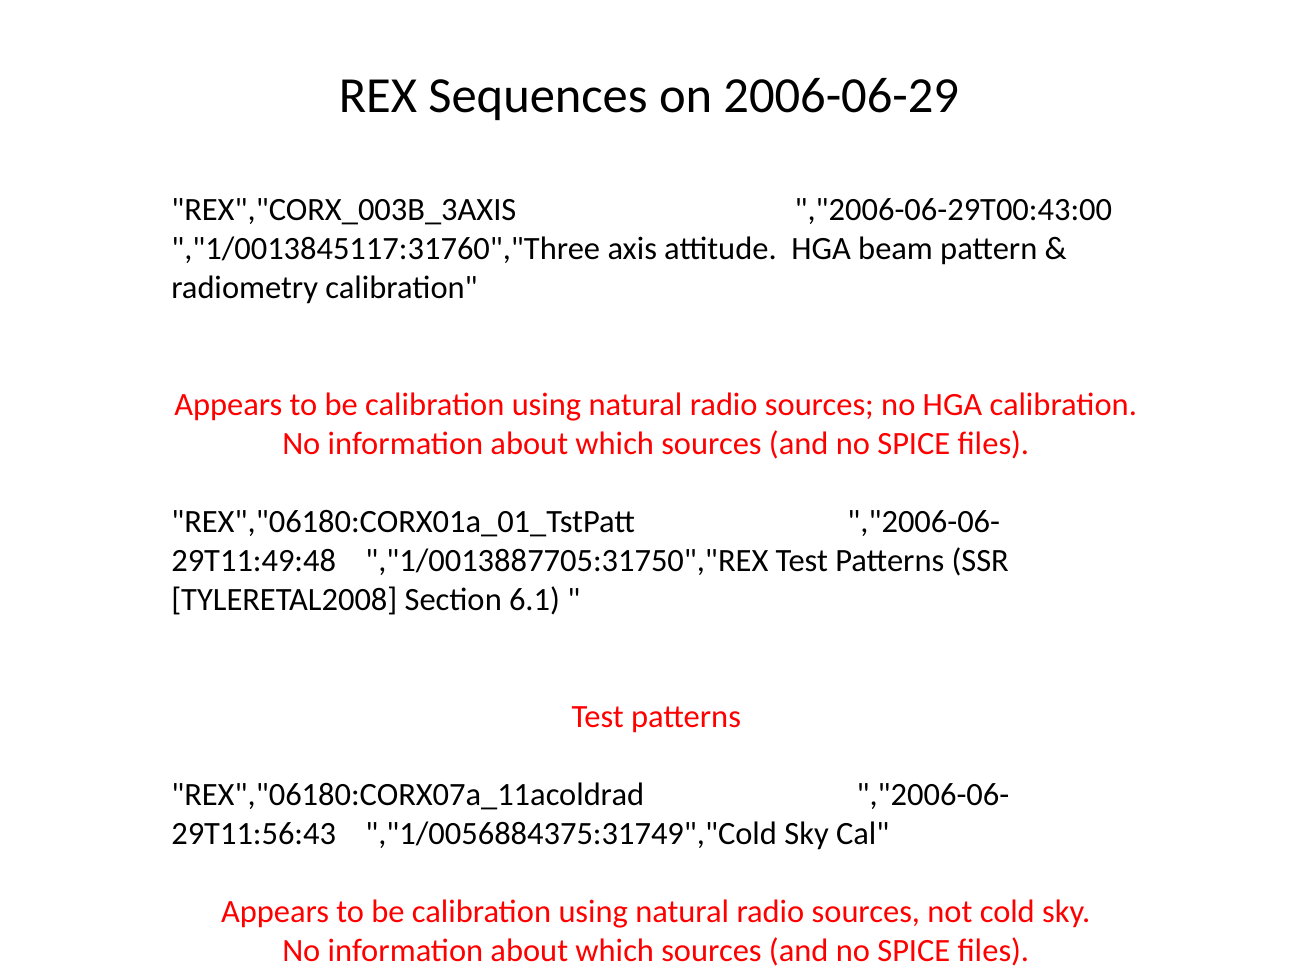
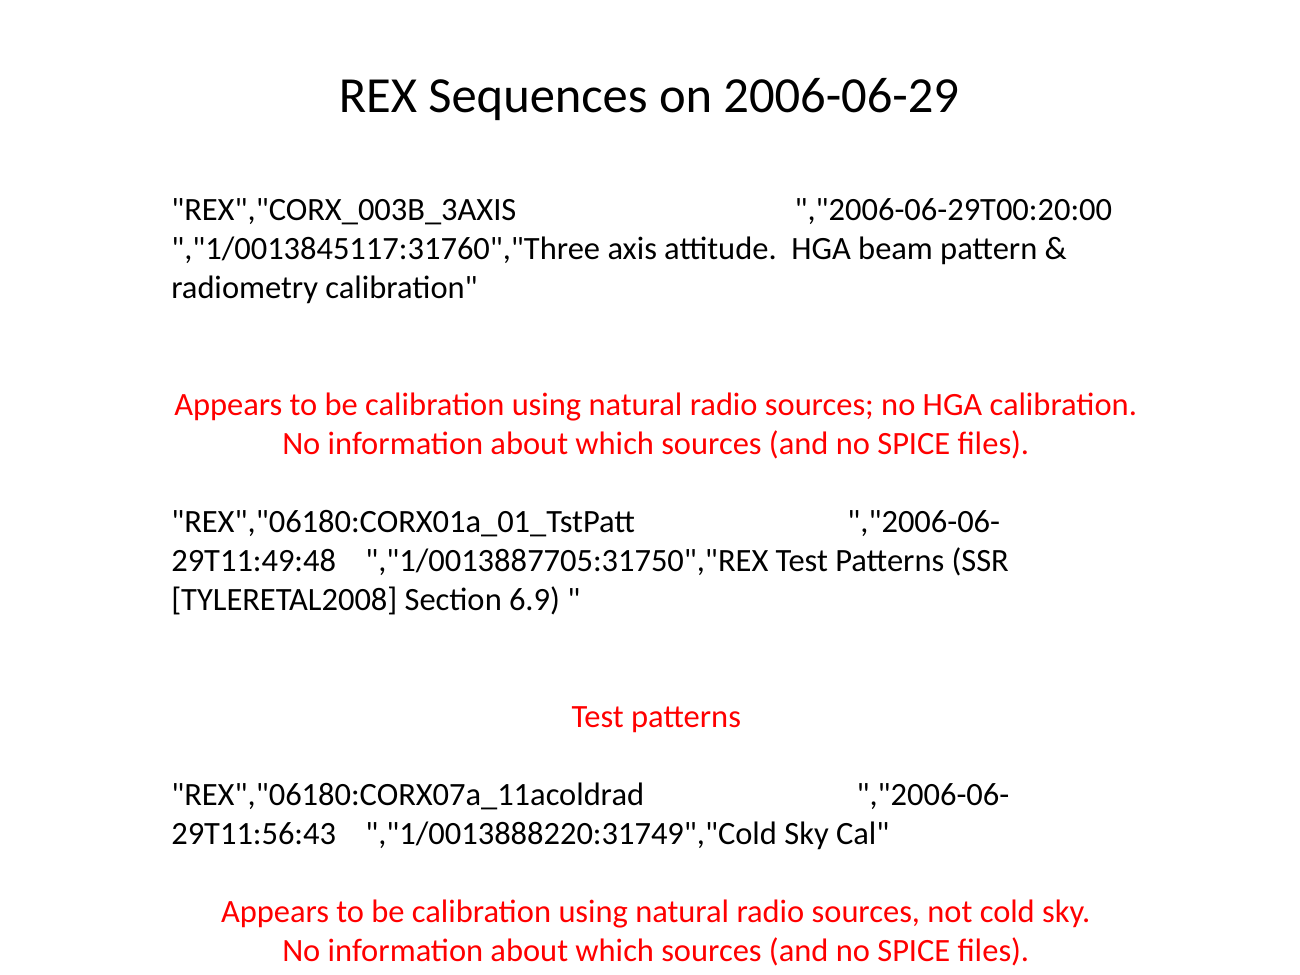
,"2006-06-29T00:43:00: ,"2006-06-29T00:43:00 -> ,"2006-06-29T00:20:00 (953, 210)
6.1: 6.1 -> 6.9 (535, 600)
,"1/0056884375:31749","Cold: ,"1/0056884375:31749","Cold -> ,"1/0013888220:31749","Cold (571, 834)
